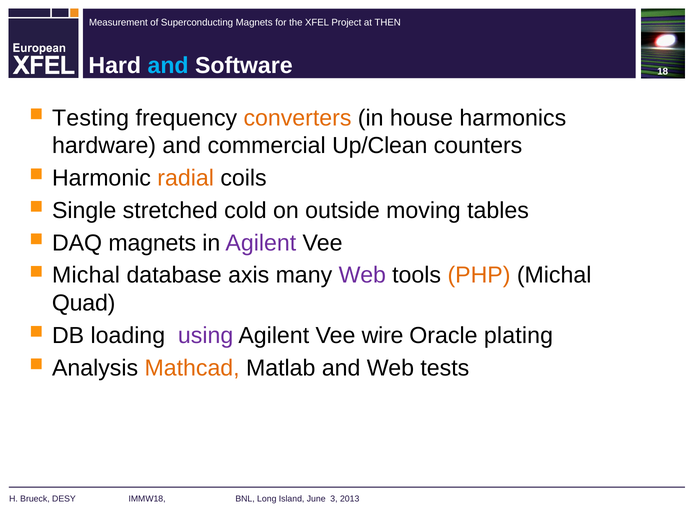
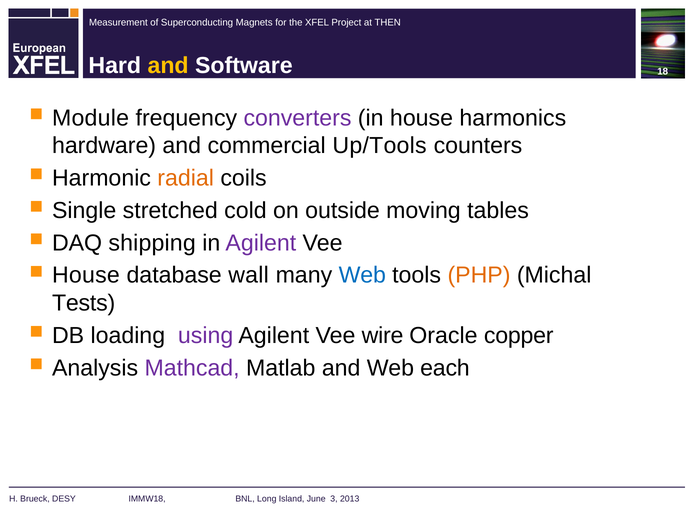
and colour: light blue -> yellow (168, 65)
Testing: Testing -> Module (91, 118)
converters colour: orange -> purple (297, 118)
Up/Clean: Up/Clean -> Up/Tools (380, 146)
DAQ magnets: magnets -> shipping (152, 243)
Michal: Michal -> House (86, 275)
axis: axis -> wall (249, 275)
Web colour: purple -> blue (362, 275)
Quad: Quad -> Tests (84, 303)
plating: plating -> copper (519, 335)
Mathcad colour: orange -> purple (192, 368)
tests: tests -> each (445, 368)
